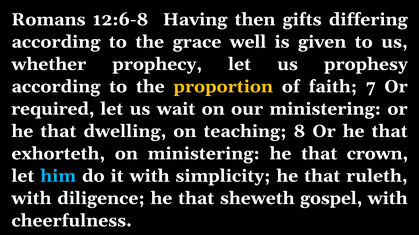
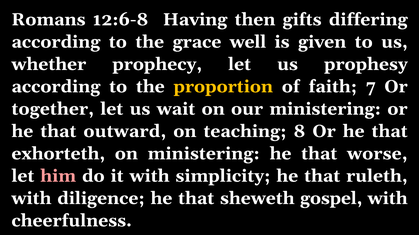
required: required -> together (53, 109)
dwelling: dwelling -> outward (125, 132)
crown: crown -> worse (377, 154)
him colour: light blue -> pink (58, 176)
